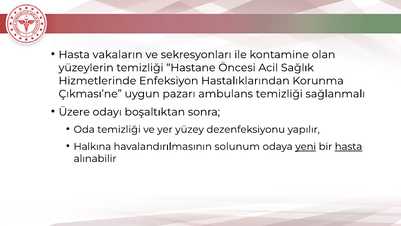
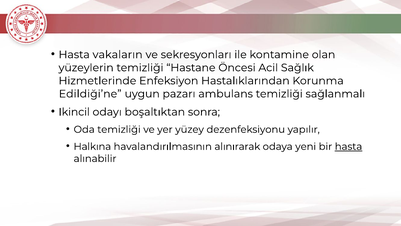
Çıkması’ne: Çıkması’ne -> Edildiği’ne (90, 94)
Üzere: Üzere -> Ikincil (74, 112)
solunum: solunum -> alınırarak (237, 146)
yeni underline: present -> none (306, 146)
